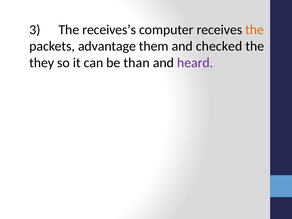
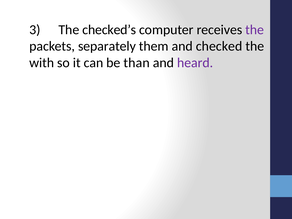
receives’s: receives’s -> checked’s (109, 30)
the colour: orange -> purple (255, 30)
advantage: advantage -> separately (107, 46)
they: they -> with (42, 63)
